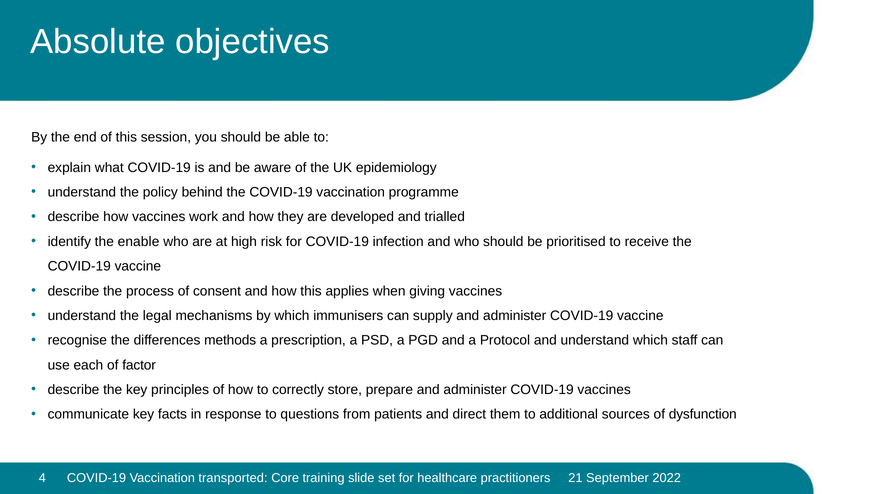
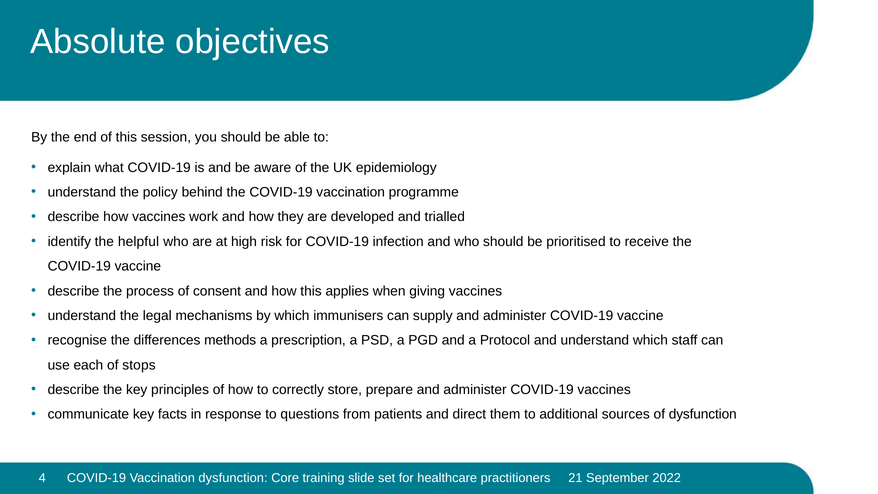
enable: enable -> helpful (138, 242)
factor: factor -> stops (139, 365)
Vaccination transported: transported -> dysfunction (233, 478)
